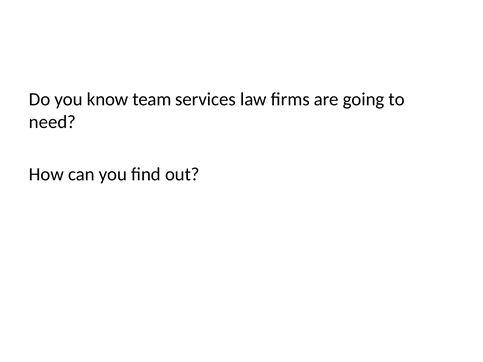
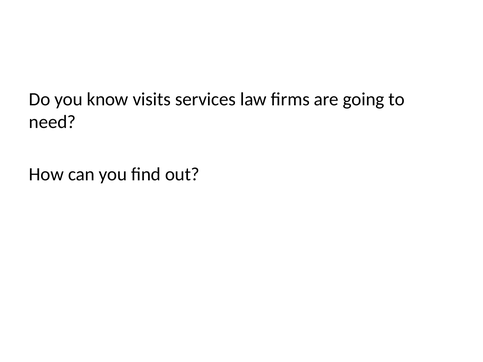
team: team -> visits (152, 99)
